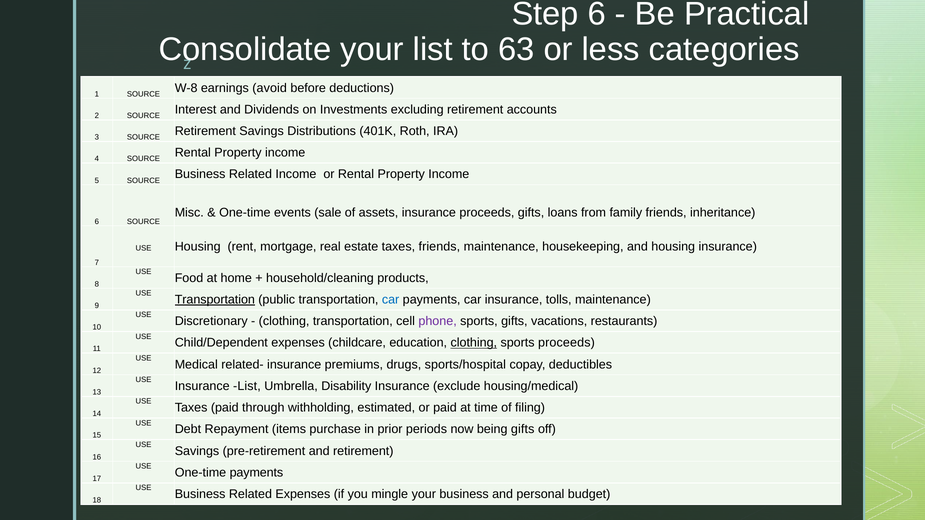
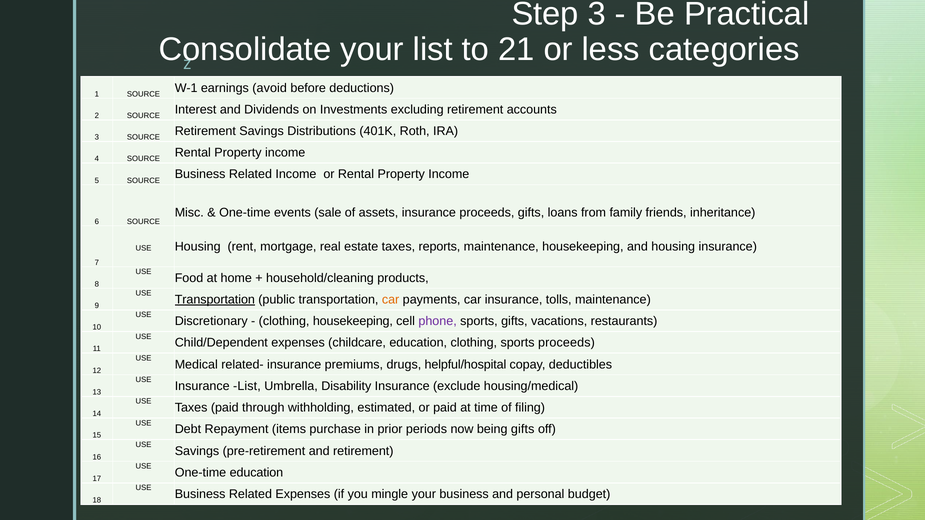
Step 6: 6 -> 3 (597, 14)
63: 63 -> 21 (516, 50)
W-8: W-8 -> W-1 (186, 88)
taxes friends: friends -> reports (439, 247)
car colour: blue -> orange (391, 300)
clothing transportation: transportation -> housekeeping (353, 321)
clothing underline: present -> none (474, 343)
sports/hospital: sports/hospital -> helpful/hospital (465, 365)
One-time payments: payments -> education (256, 473)
